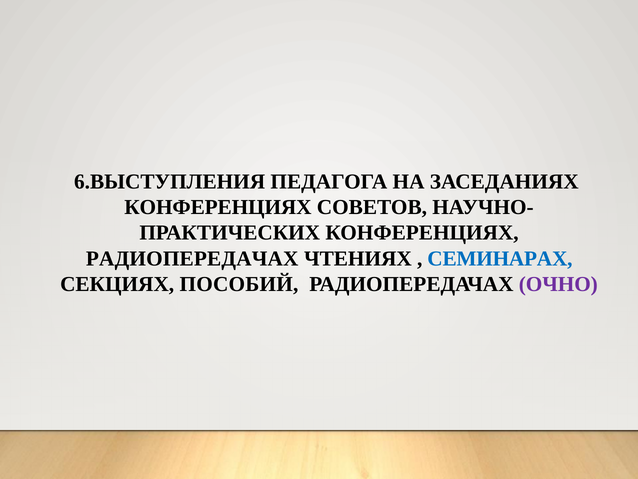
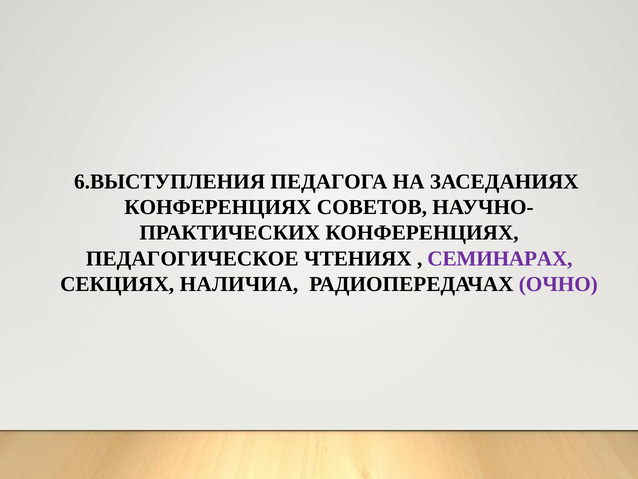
РАДИОПЕРЕДАЧАХ: РАДИОПЕРЕДАЧАХ -> ПЕДАГОГИЧЕСКОЕ (192, 258)
СЕМИНАРАХ colour: blue -> purple (500, 258)
ПОСОБИЙ: ПОСОБИЙ -> НАЛИЧИА (239, 284)
